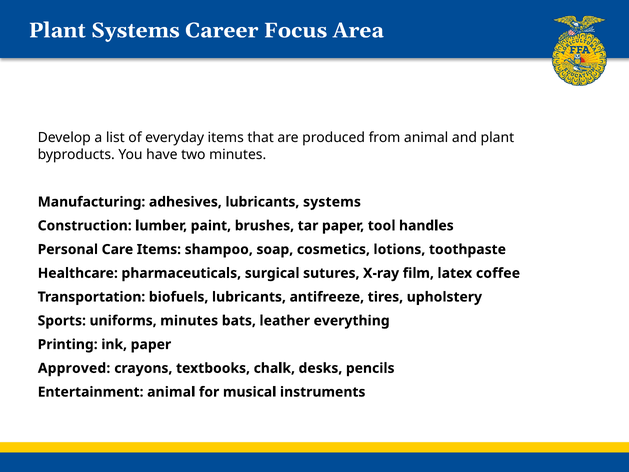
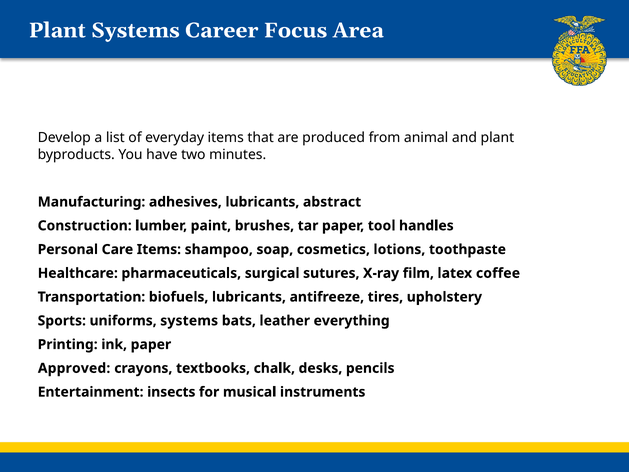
lubricants systems: systems -> abstract (332, 202)
uniforms minutes: minutes -> systems (189, 321)
Entertainment animal: animal -> insects (171, 392)
